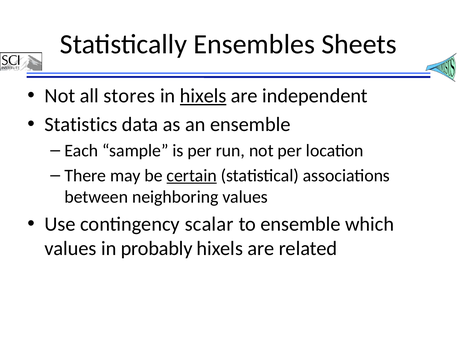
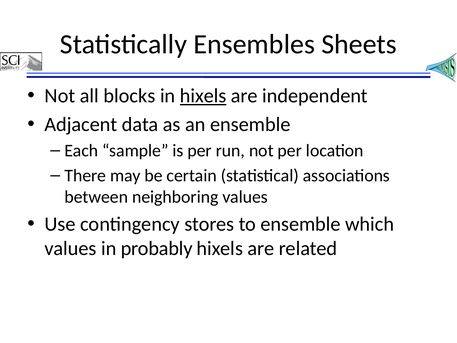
stores: stores -> blocks (129, 96)
Statistics: Statistics -> Adjacent (81, 124)
certain underline: present -> none (192, 175)
scalar: scalar -> stores (209, 224)
